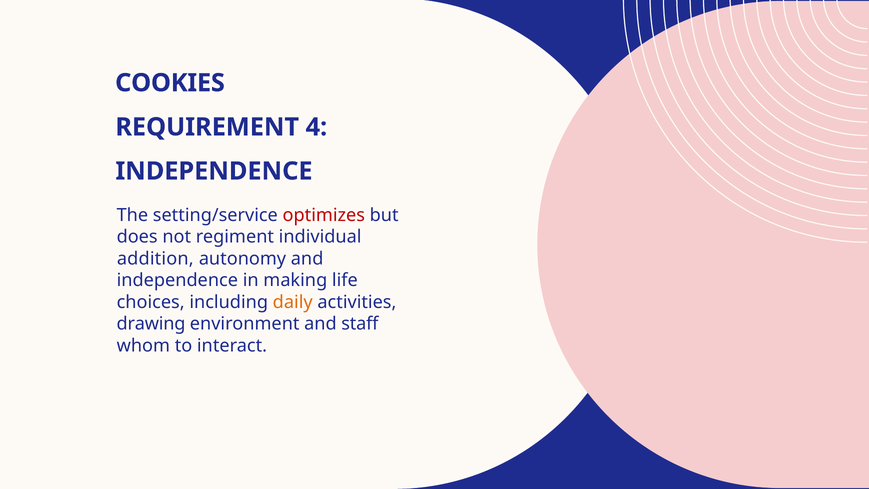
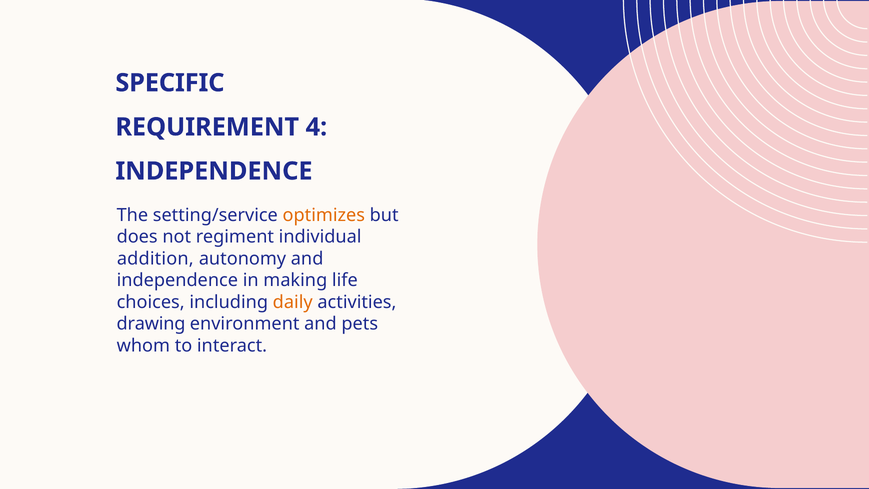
COOKIES: COOKIES -> SPECIFIC (170, 83)
optimizes colour: red -> orange (324, 215)
staff: staff -> pets (360, 324)
